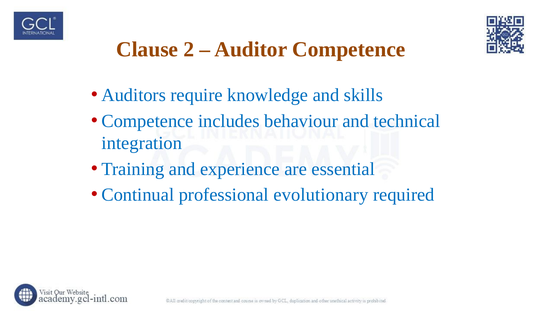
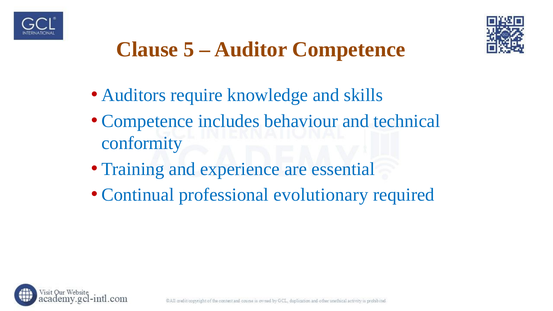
2: 2 -> 5 (189, 49)
integration: integration -> conformity (142, 143)
